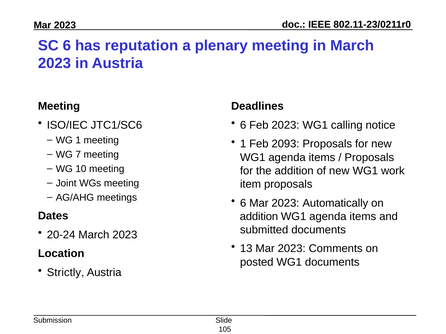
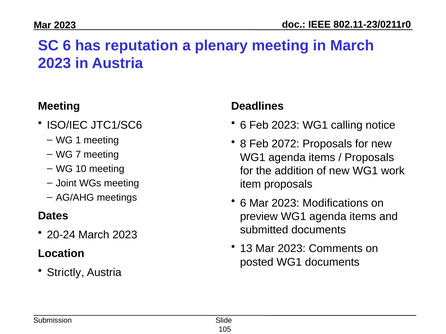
1: 1 -> 8 (243, 144)
2093: 2093 -> 2072 (285, 144)
Automatically: Automatically -> Modifications (335, 203)
addition: addition -> preview (259, 217)
